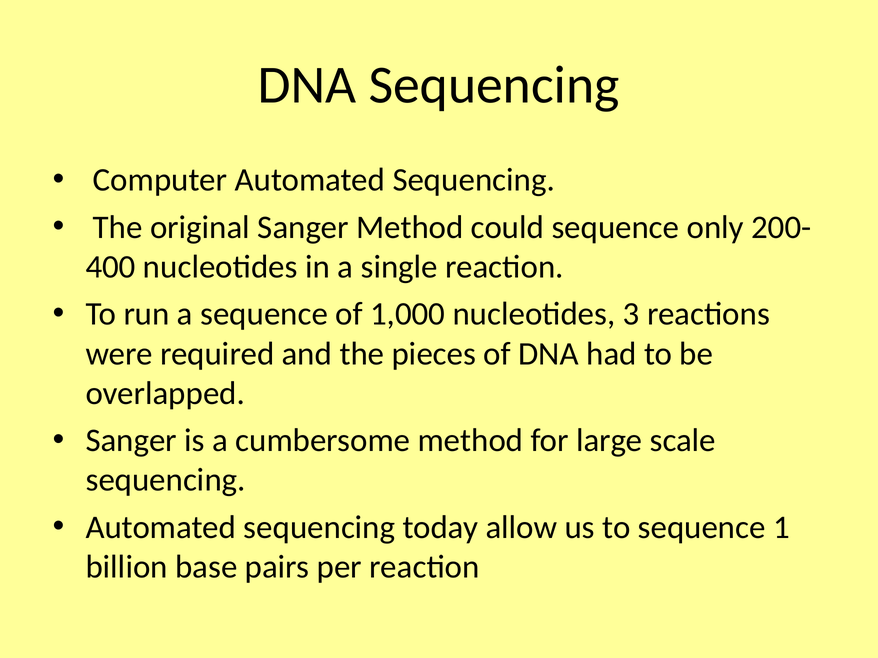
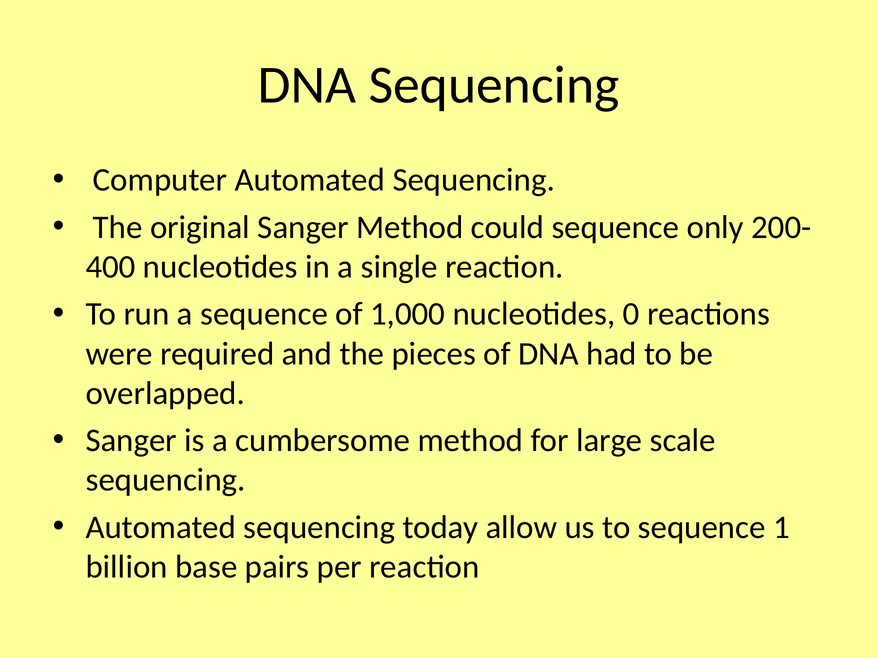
3: 3 -> 0 (631, 314)
